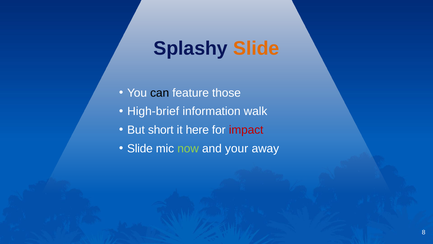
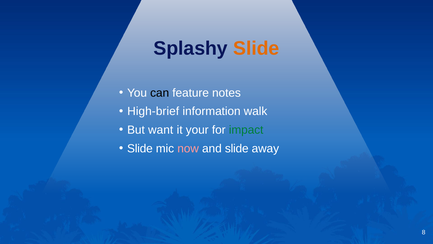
those: those -> notes (226, 93)
short: short -> want (161, 130)
here: here -> your (197, 130)
impact colour: red -> green (246, 130)
now colour: light green -> pink (188, 148)
and your: your -> slide (237, 148)
